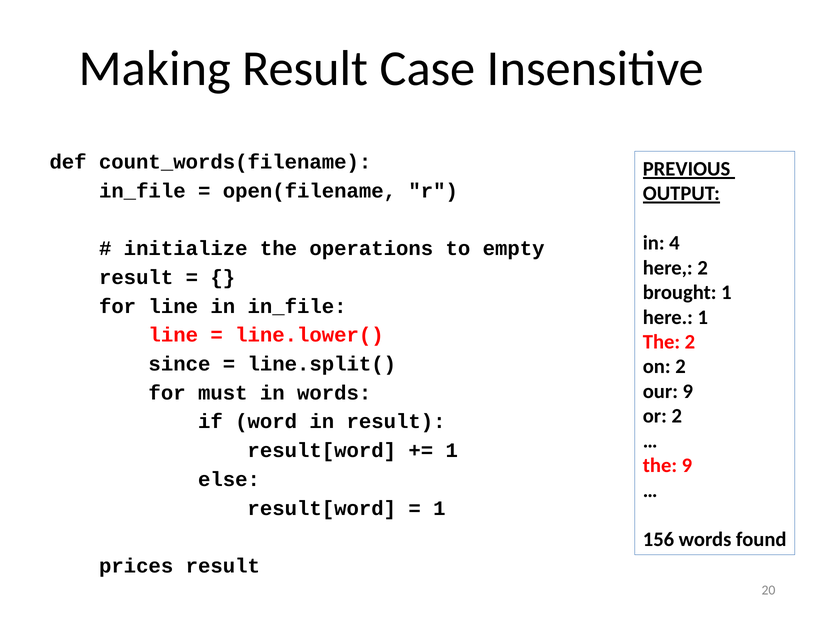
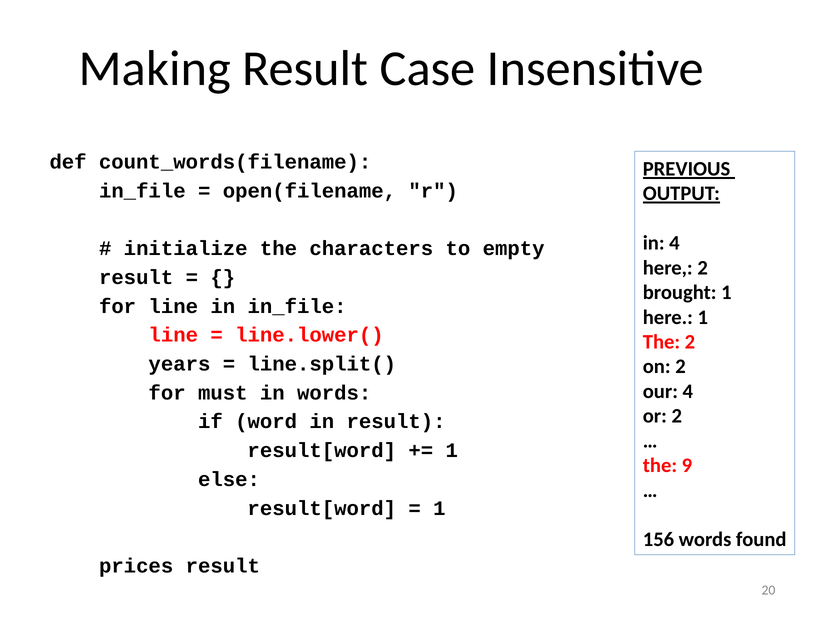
operations: operations -> characters (371, 249)
since: since -> years (179, 364)
our 9: 9 -> 4 (688, 392)
